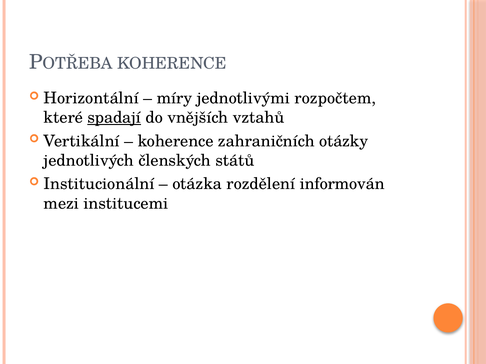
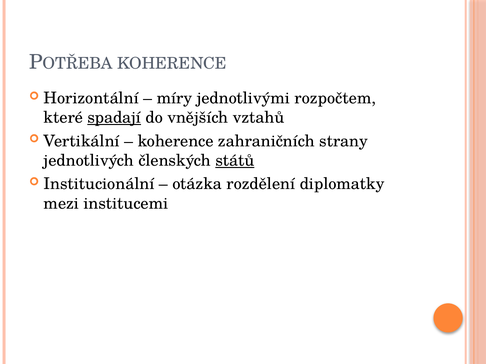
otázky: otázky -> strany (344, 141)
států underline: none -> present (235, 161)
informován: informován -> diplomatky (342, 184)
